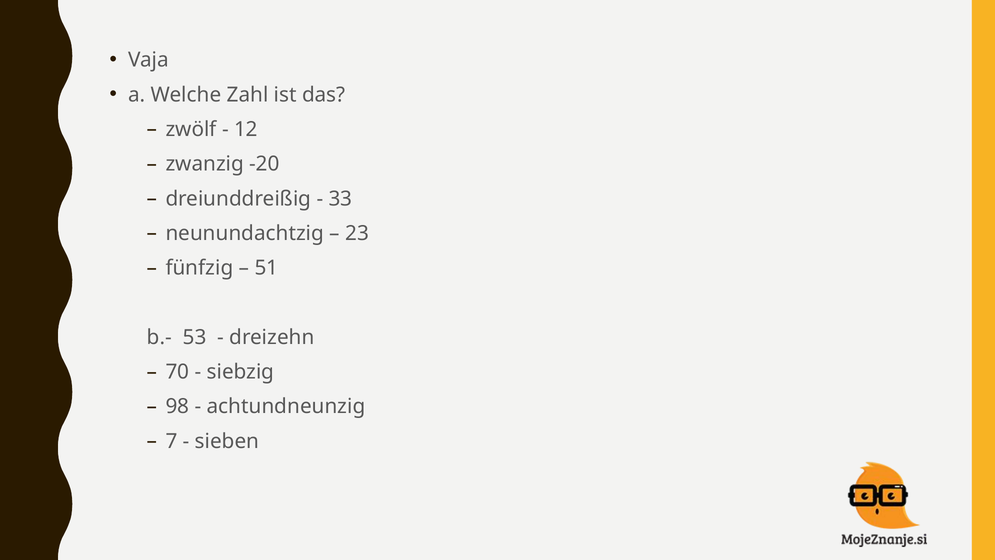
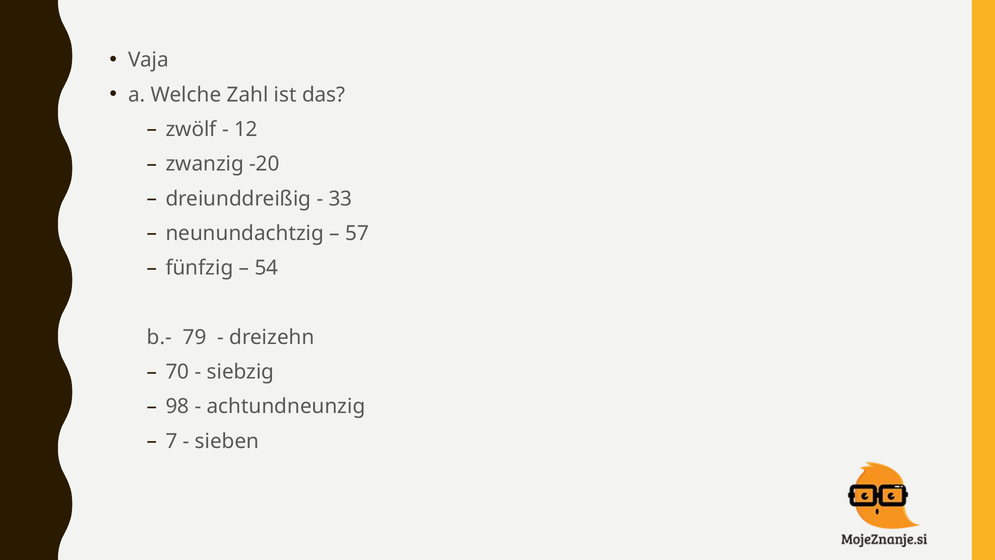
23: 23 -> 57 (357, 233)
51: 51 -> 54 (266, 268)
53: 53 -> 79 (195, 337)
